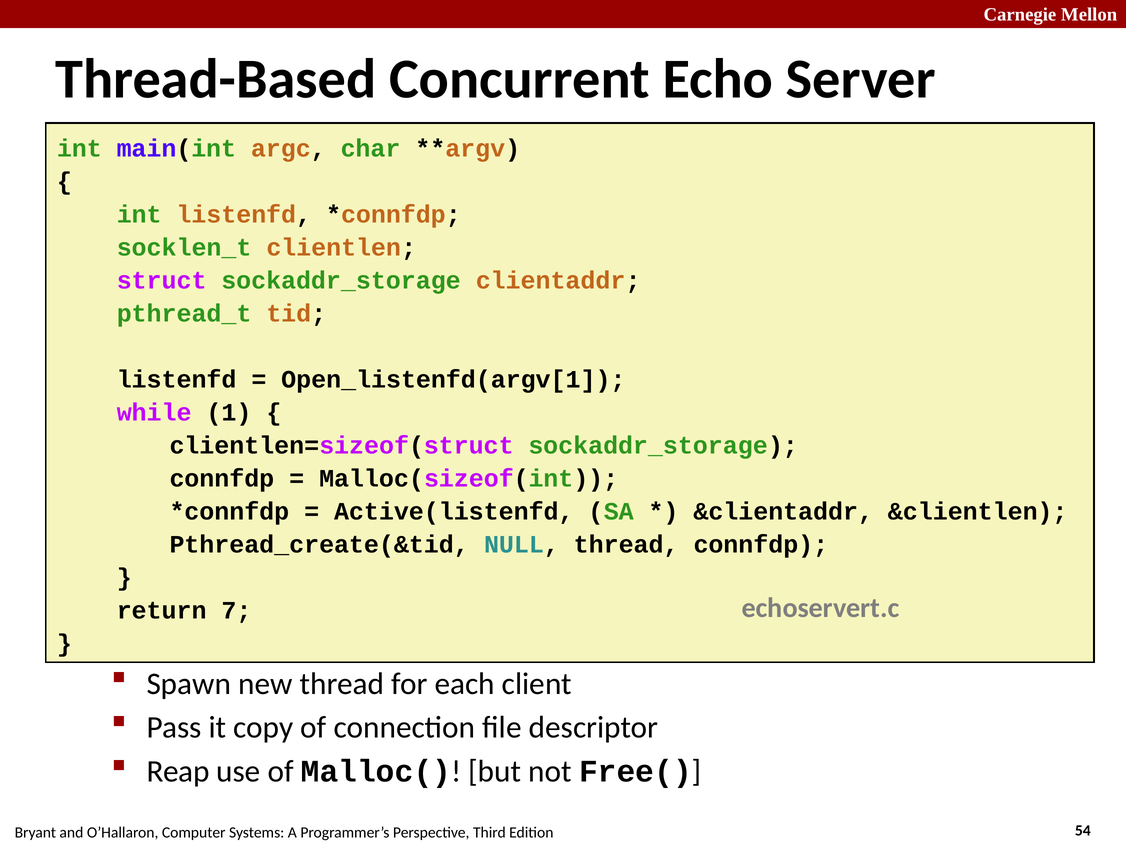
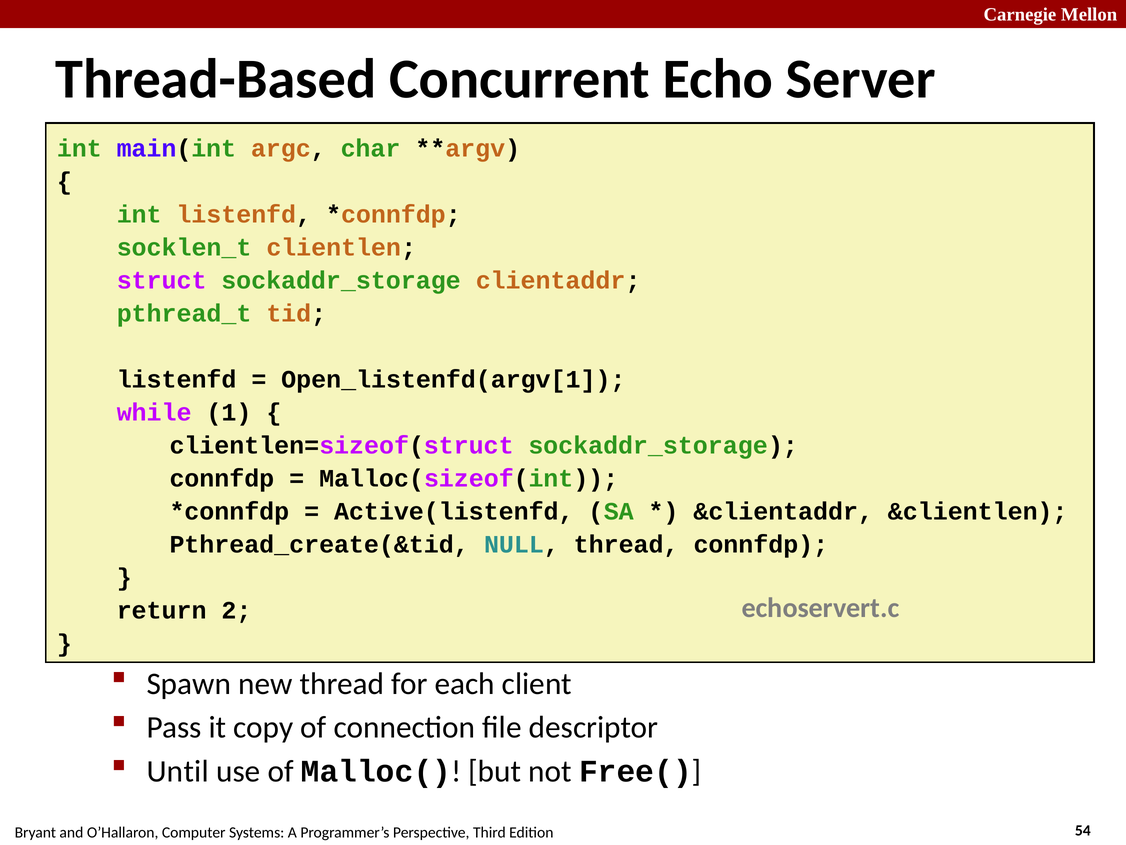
7: 7 -> 2 (236, 610)
Reap: Reap -> Until (178, 771)
